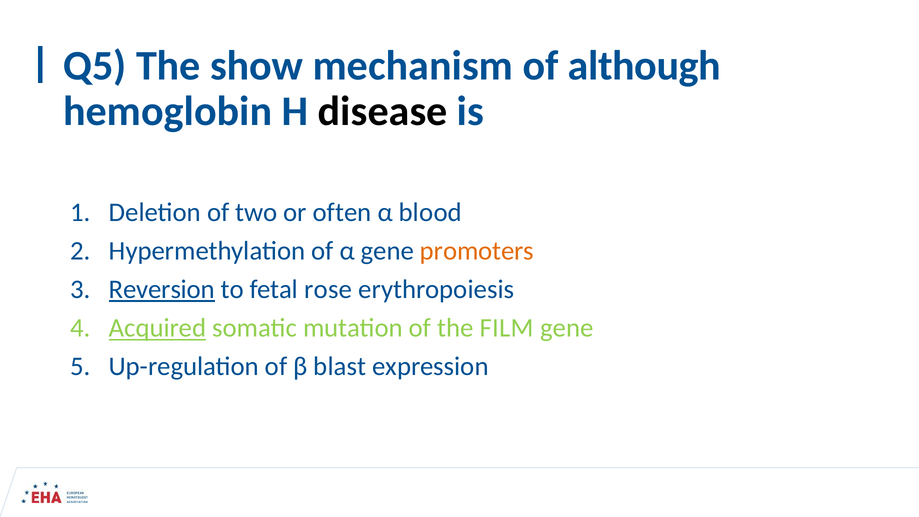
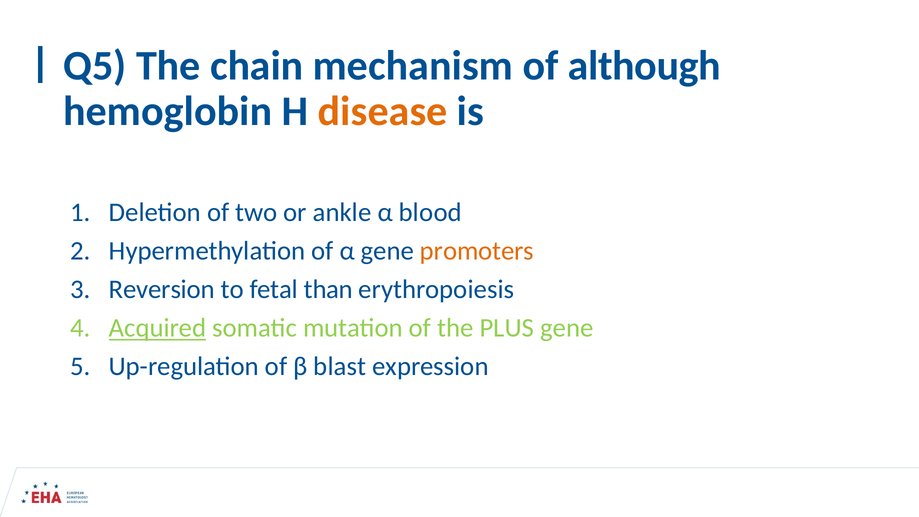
show: show -> chain (257, 66)
disease colour: black -> orange (383, 111)
often: often -> ankle (342, 212)
Reversion underline: present -> none (162, 289)
rose: rose -> than (328, 289)
FILM: FILM -> PLUS (507, 328)
